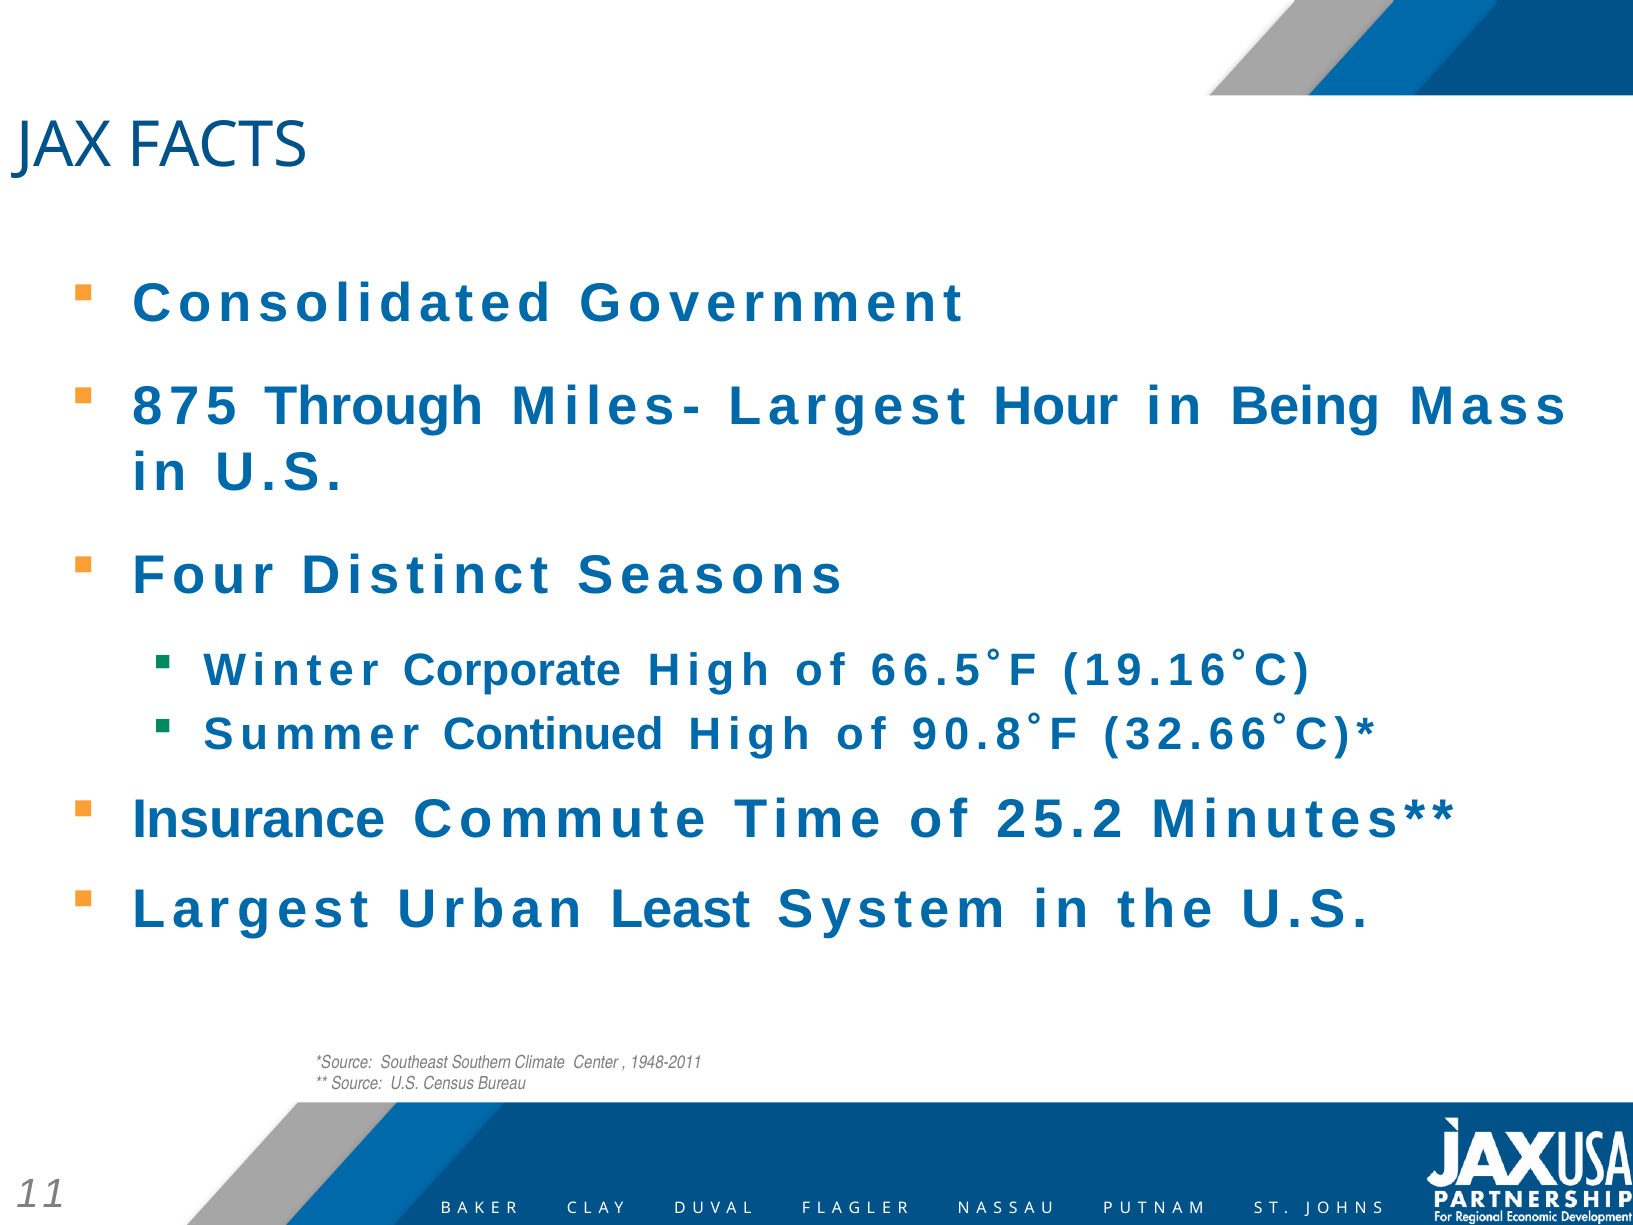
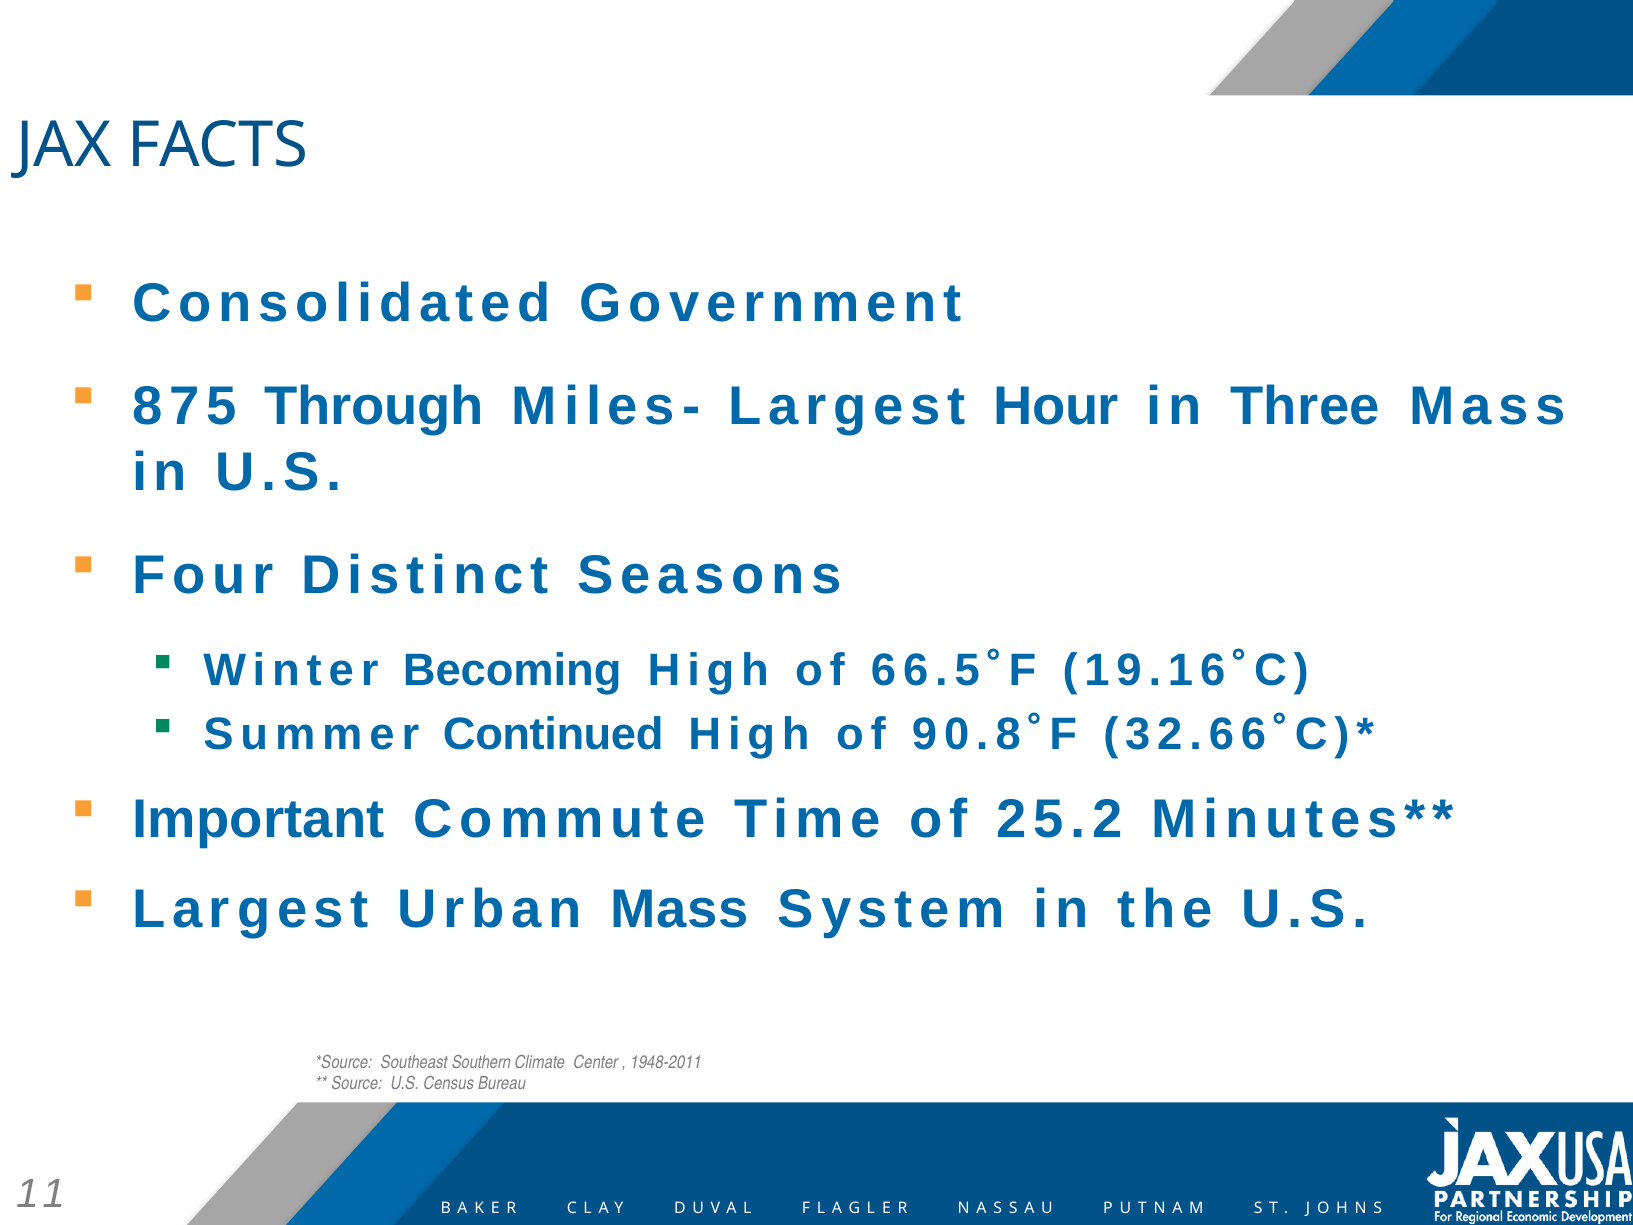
Being: Being -> Three (1305, 407)
Corporate: Corporate -> Becoming (512, 671)
Insurance: Insurance -> Important (259, 819)
Urban Least: Least -> Mass (680, 909)
